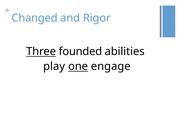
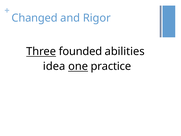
play: play -> idea (54, 66)
engage: engage -> practice (111, 66)
